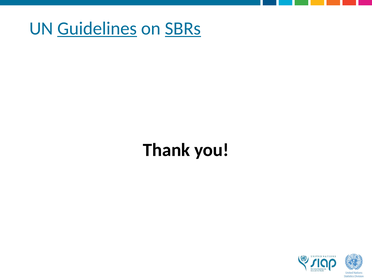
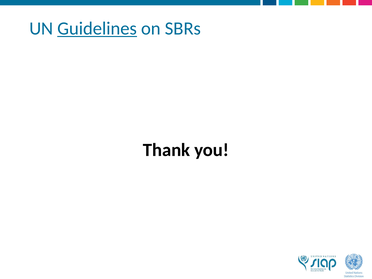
SBRs underline: present -> none (183, 29)
